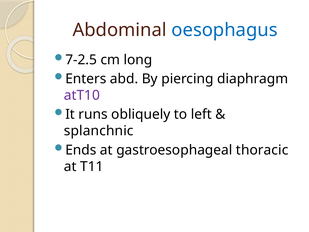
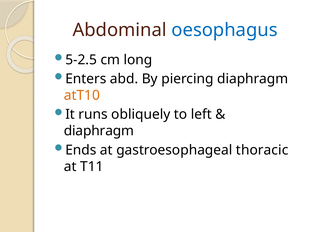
7-2.5: 7-2.5 -> 5-2.5 (81, 60)
atT10 colour: purple -> orange (82, 95)
splanchnic: splanchnic -> diaphragm (99, 131)
